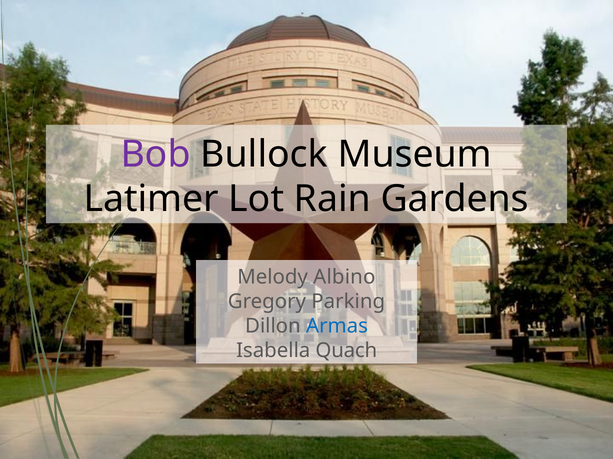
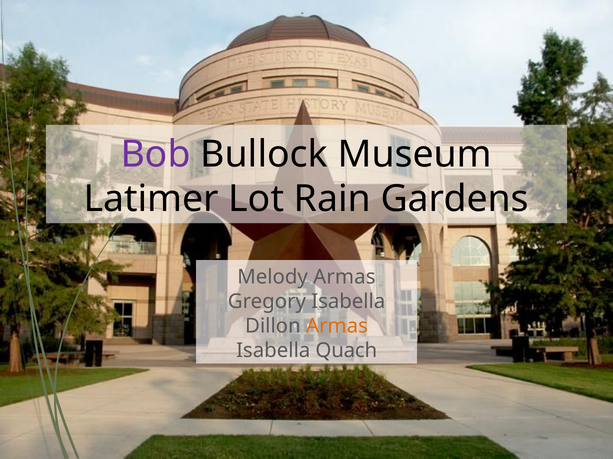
Melody Albino: Albino -> Armas (344, 277)
Gregory Parking: Parking -> Isabella (348, 302)
Armas colour: blue -> orange (337, 326)
